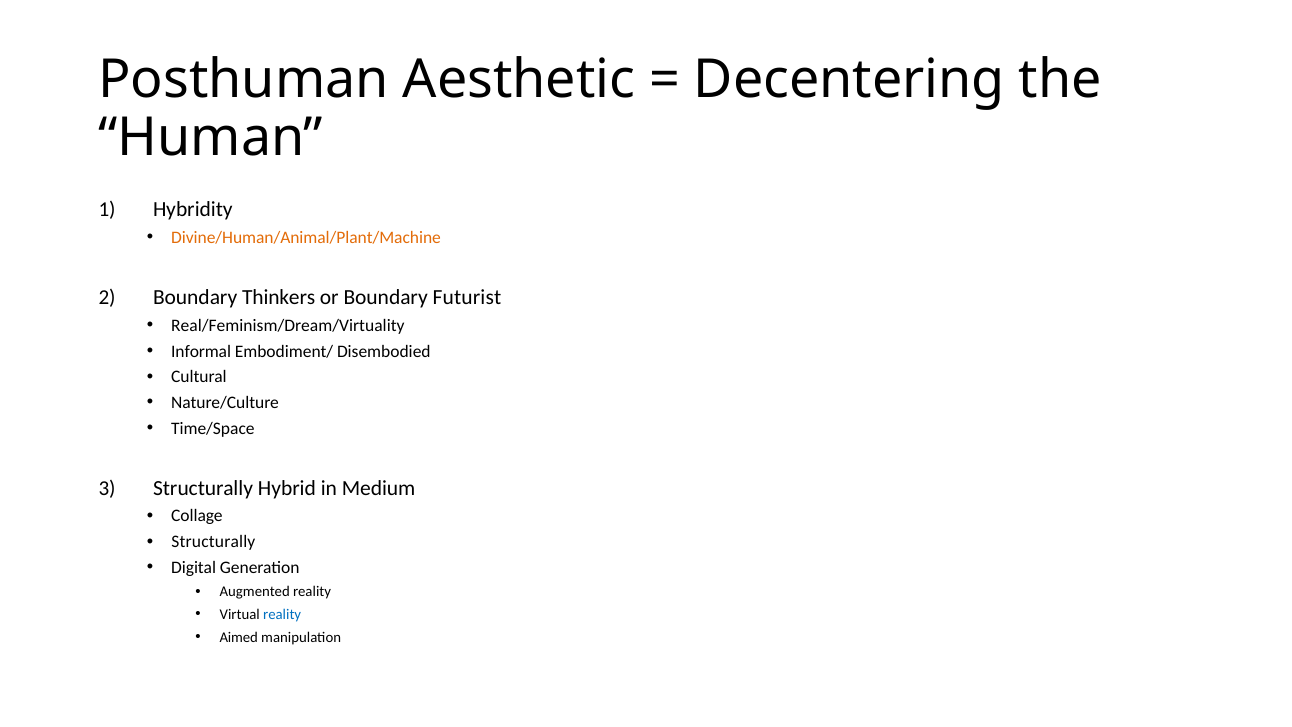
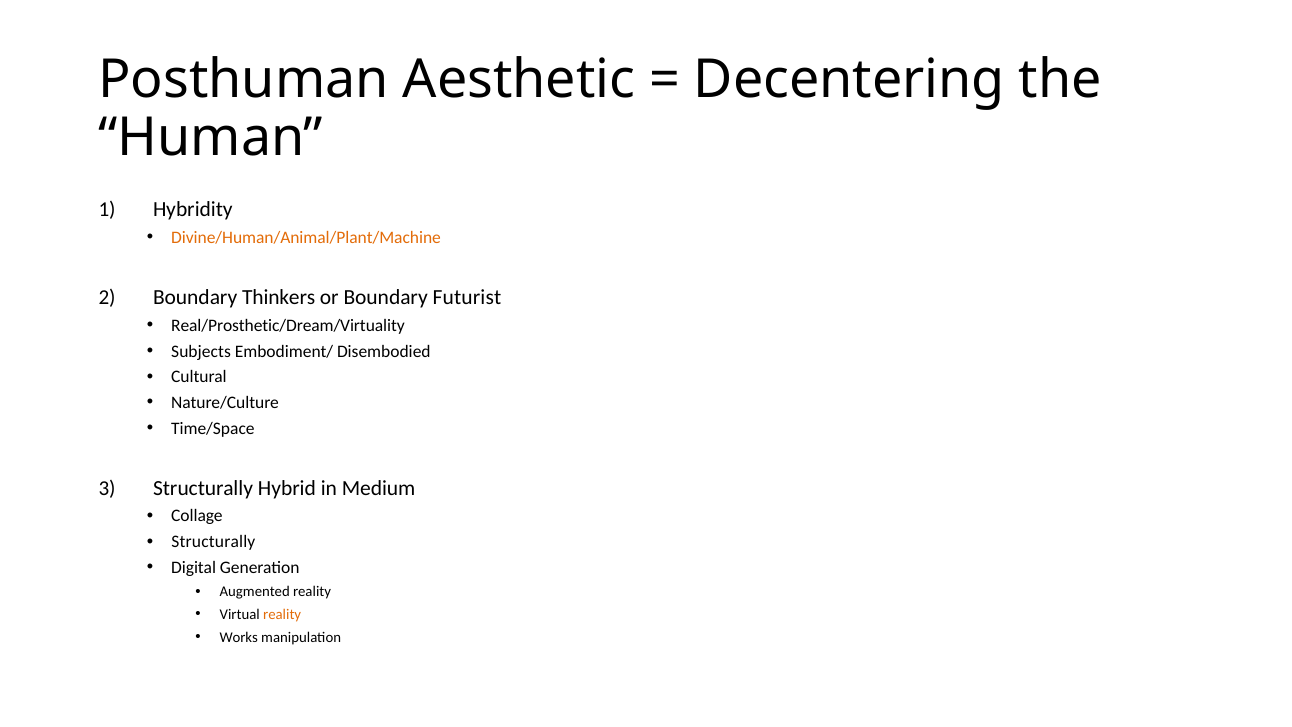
Real/Feminism/Dream/Virtuality: Real/Feminism/Dream/Virtuality -> Real/Prosthetic/Dream/Virtuality (288, 326)
Informal: Informal -> Subjects (201, 351)
reality colour: blue -> orange (282, 614)
Aimed: Aimed -> Works (239, 637)
